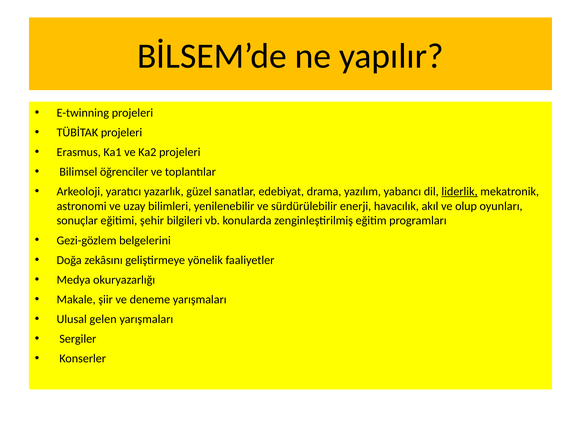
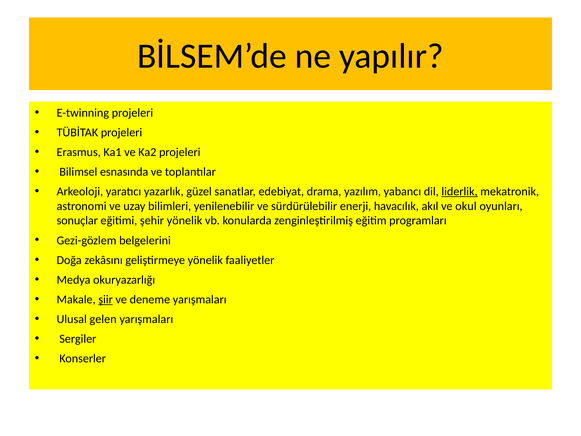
öğrenciler: öğrenciler -> esnasında (124, 172)
olup: olup -> okul (466, 206)
şehir bilgileri: bilgileri -> yönelik (185, 221)
şiir underline: none -> present (106, 299)
